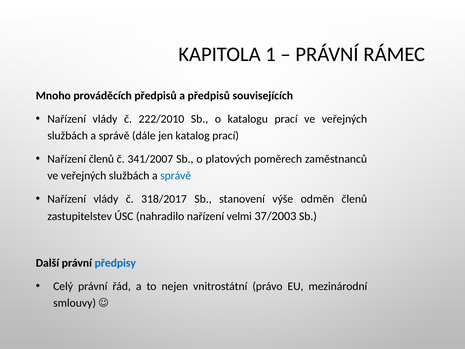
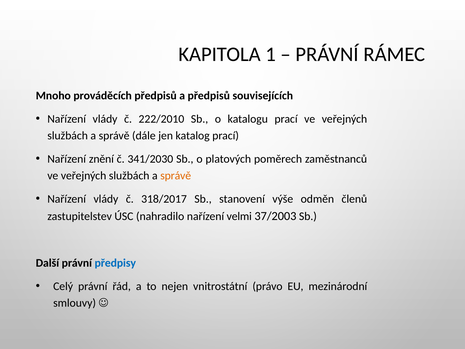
Nařízení členů: členů -> znění (101, 159)
341/2007: 341/2007 -> 341/2030 (150, 159)
správě colour: blue -> orange (176, 176)
